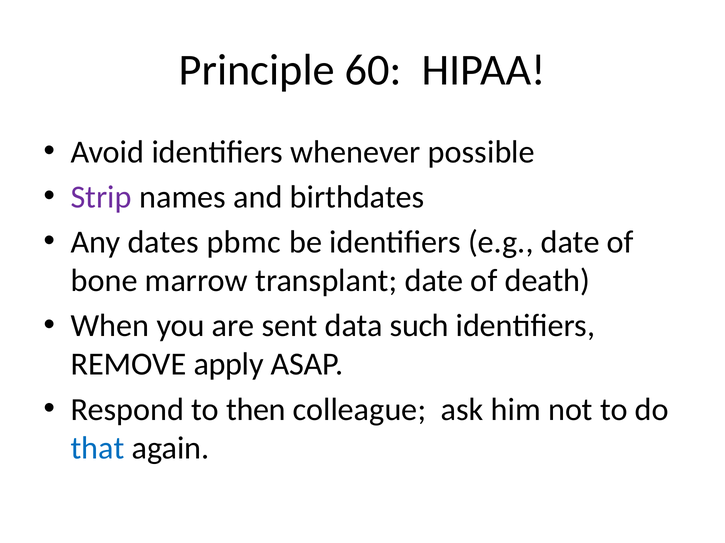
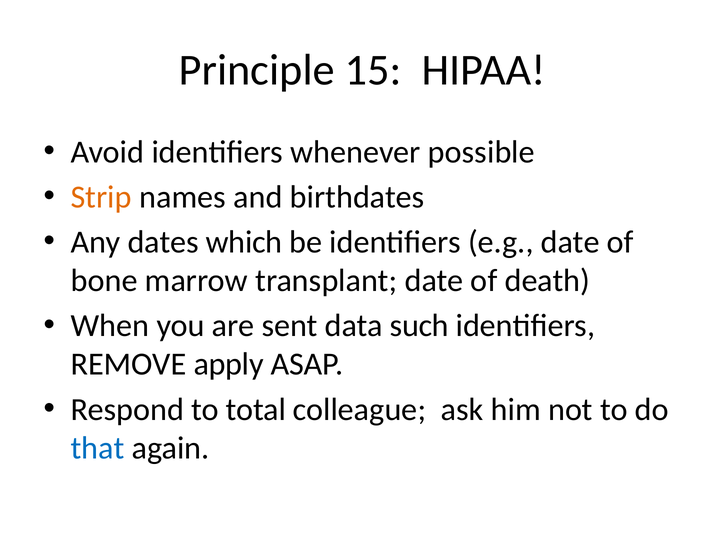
60: 60 -> 15 (373, 70)
Strip colour: purple -> orange (101, 197)
pbmc: pbmc -> which (244, 242)
then: then -> total (256, 410)
